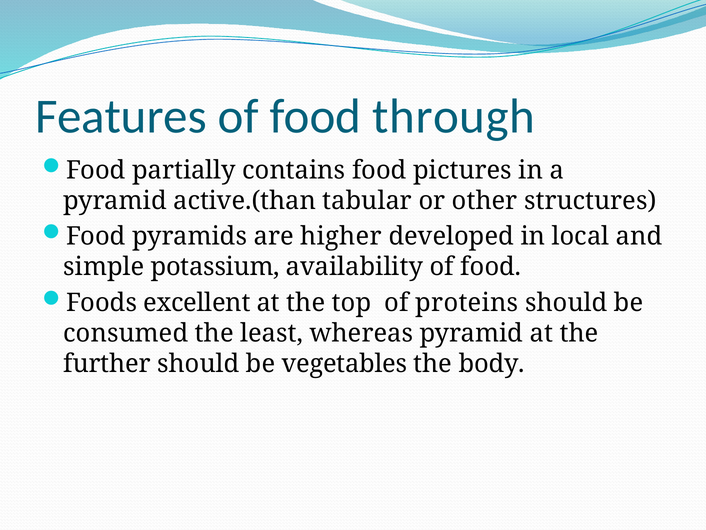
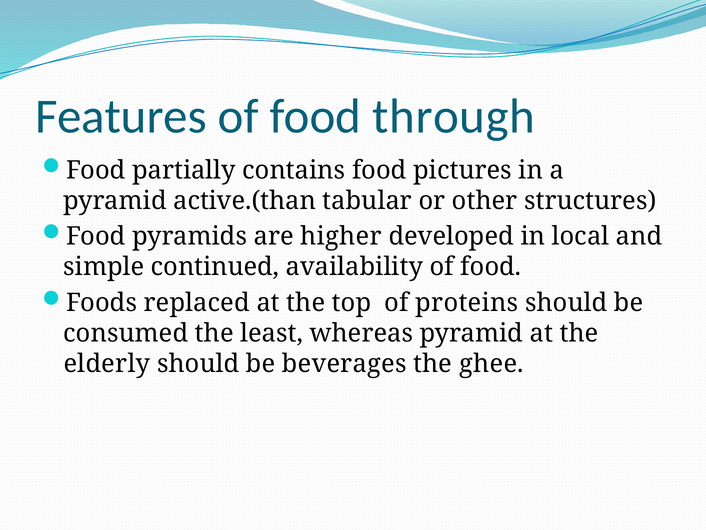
potassium: potassium -> continued (215, 267)
excellent: excellent -> replaced (197, 302)
further: further -> elderly (107, 364)
vegetables: vegetables -> beverages (344, 364)
body: body -> ghee (491, 364)
